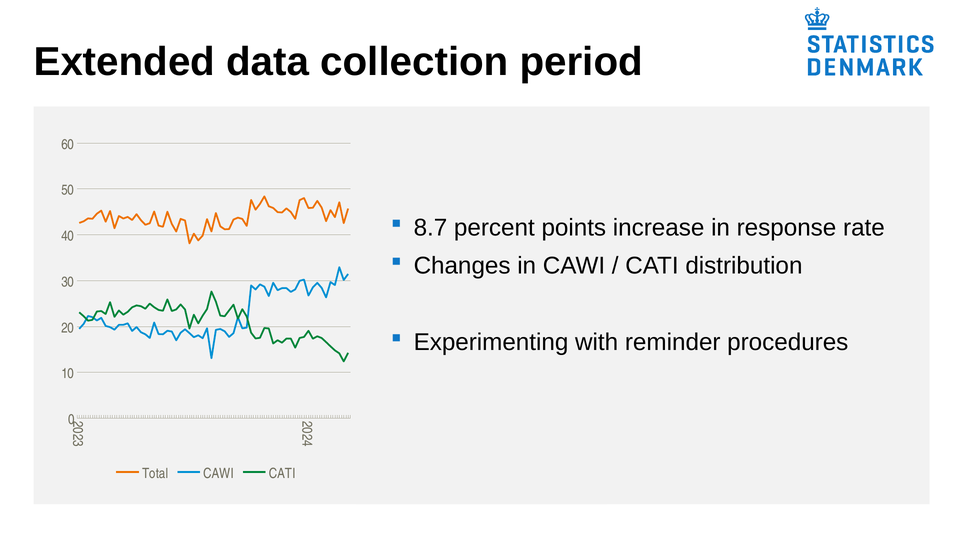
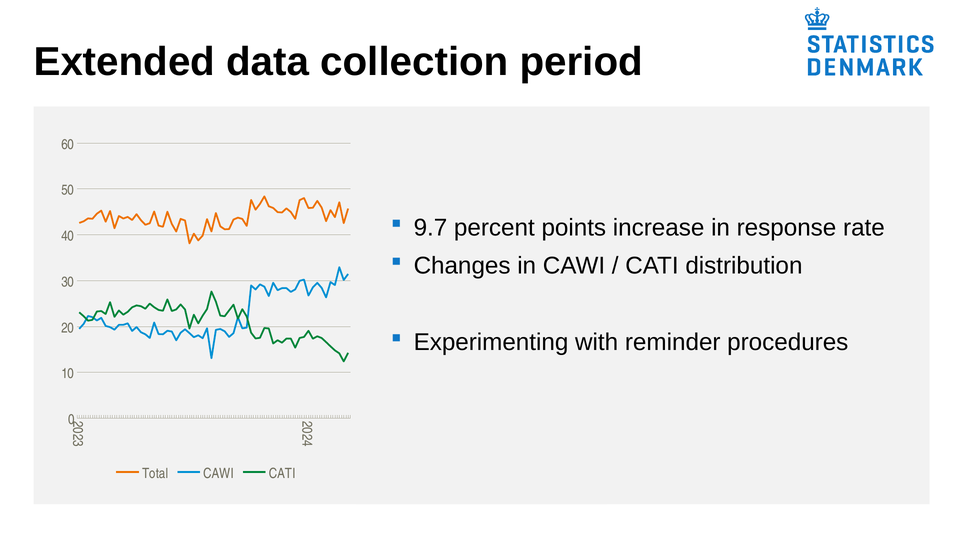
8.7: 8.7 -> 9.7 (430, 228)
